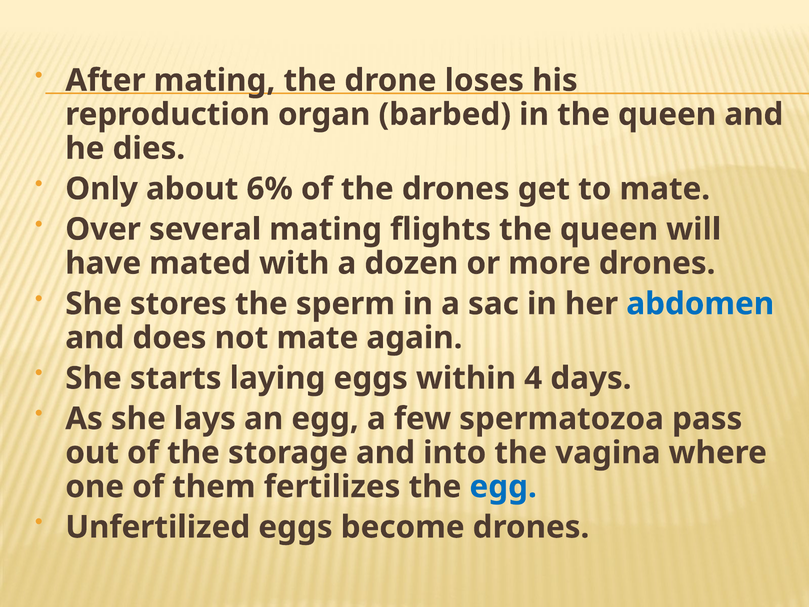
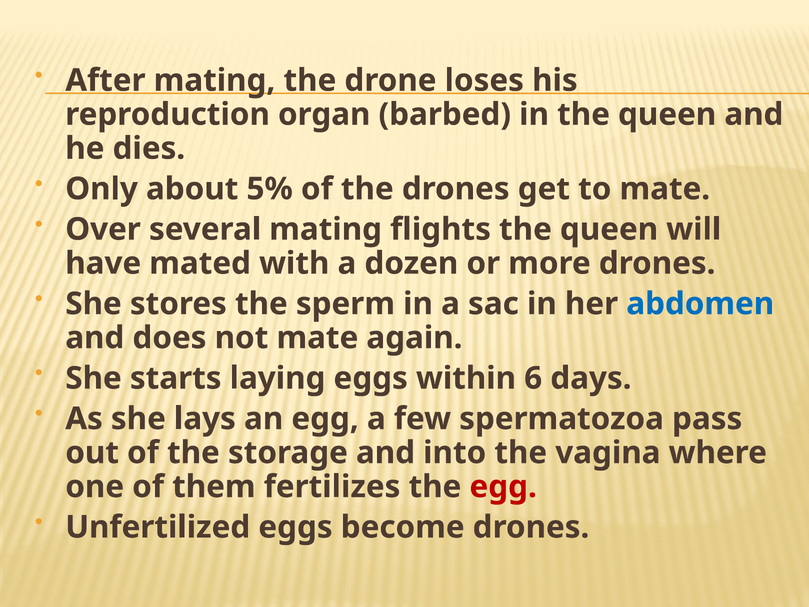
6%: 6% -> 5% (270, 189)
4: 4 -> 6 (533, 378)
egg colour: blue -> red (503, 487)
